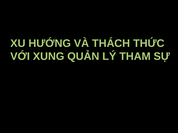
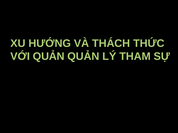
VỚI XUNG: XUNG -> QUẢN (49, 57)
